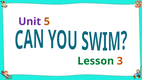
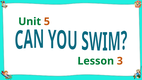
Unit colour: purple -> green (30, 22)
